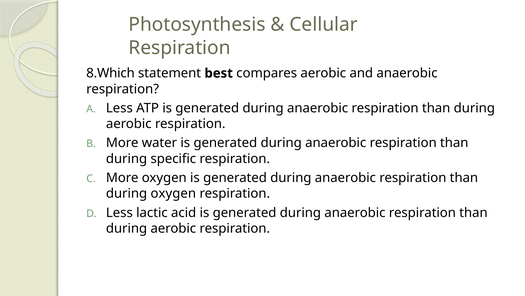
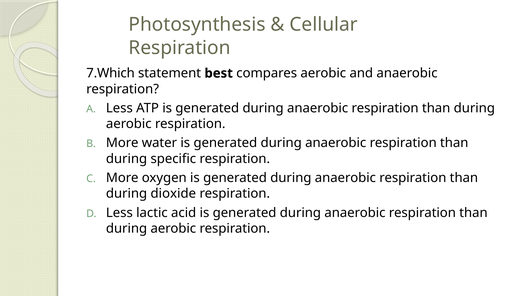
8.Which: 8.Which -> 7.Which (111, 73)
during oxygen: oxygen -> dioxide (173, 193)
